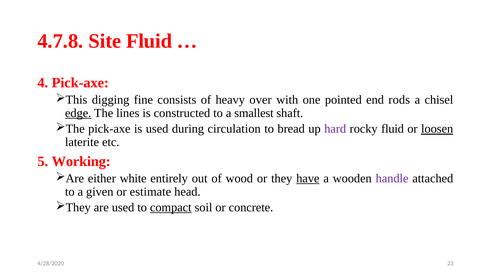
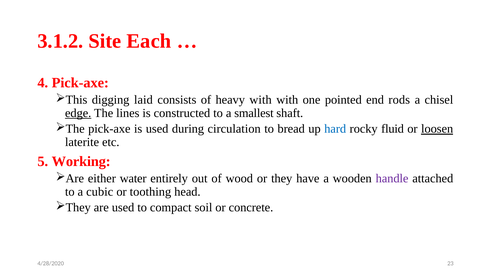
4.7.8: 4.7.8 -> 3.1.2 (60, 41)
Site Fluid: Fluid -> Each (149, 41)
fine: fine -> laid (143, 100)
heavy over: over -> with (261, 100)
hard colour: purple -> blue (335, 129)
white: white -> water (133, 179)
have underline: present -> none (308, 179)
given: given -> cubic (100, 192)
estimate: estimate -> toothing (150, 192)
compact underline: present -> none (171, 208)
